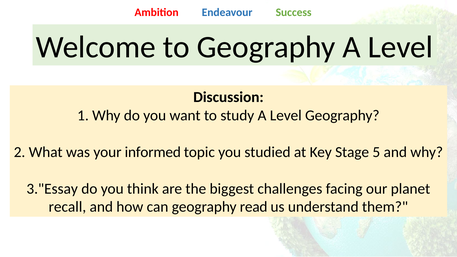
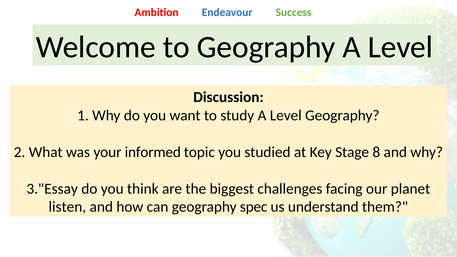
5: 5 -> 8 (376, 152)
recall: recall -> listen (67, 207)
read: read -> spec (254, 207)
